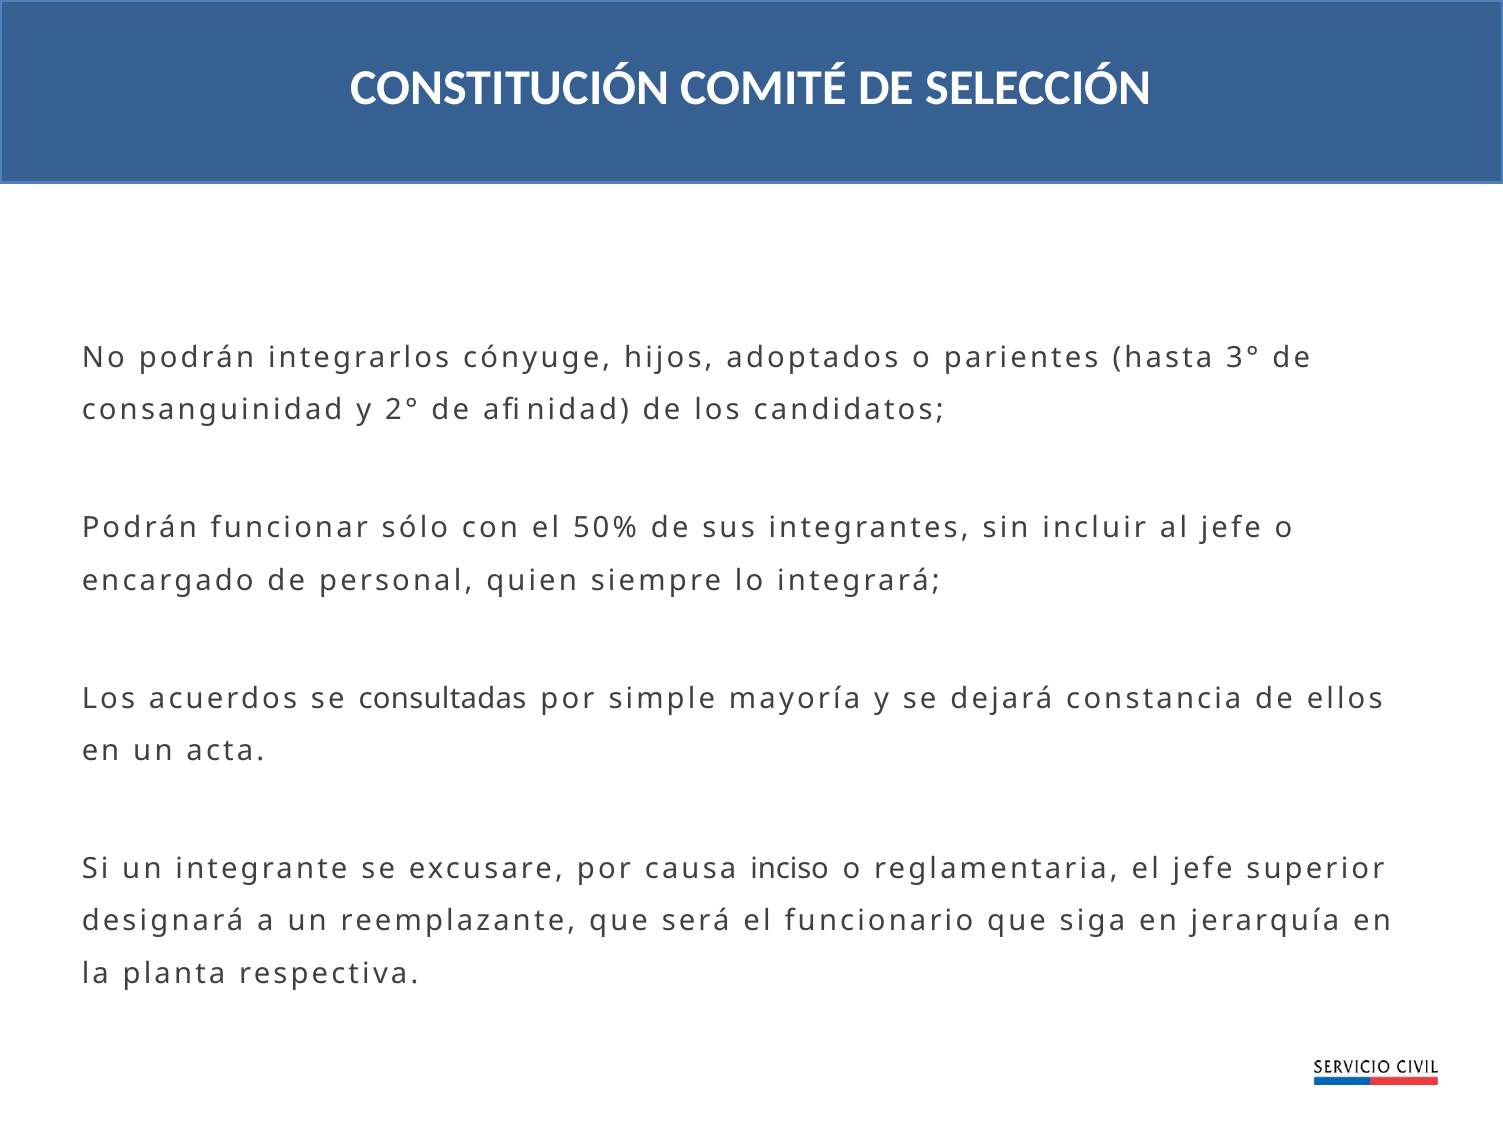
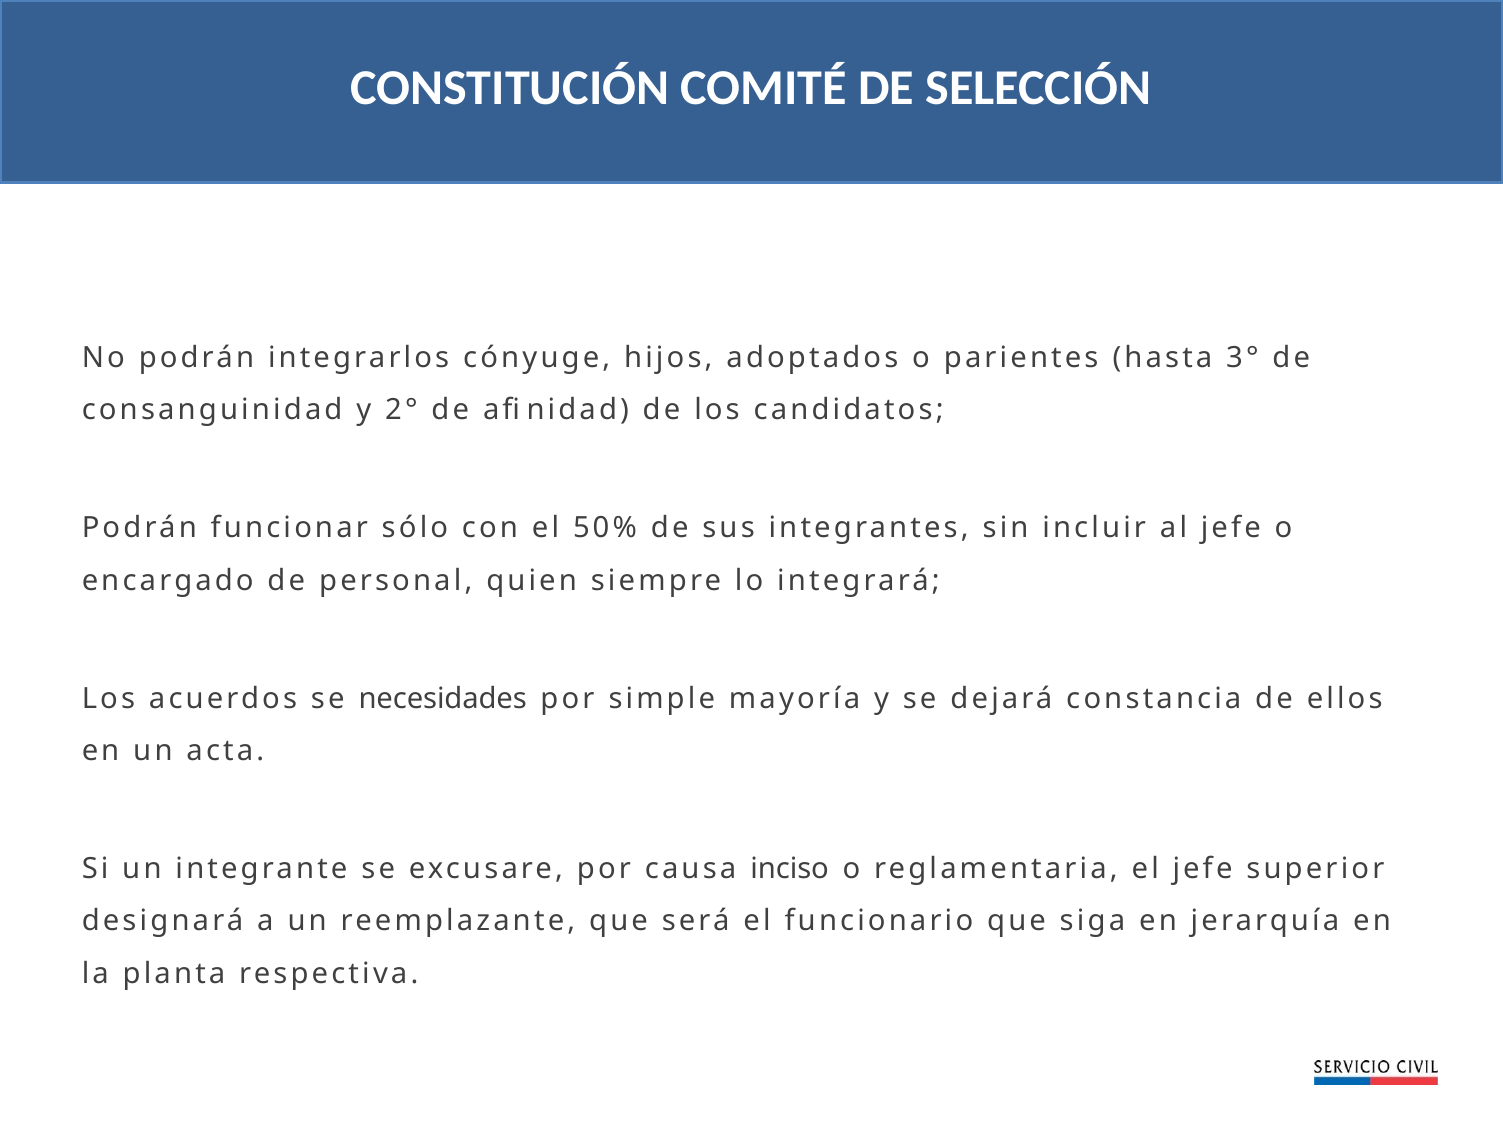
consultadas: consultadas -> necesidades (443, 699)
